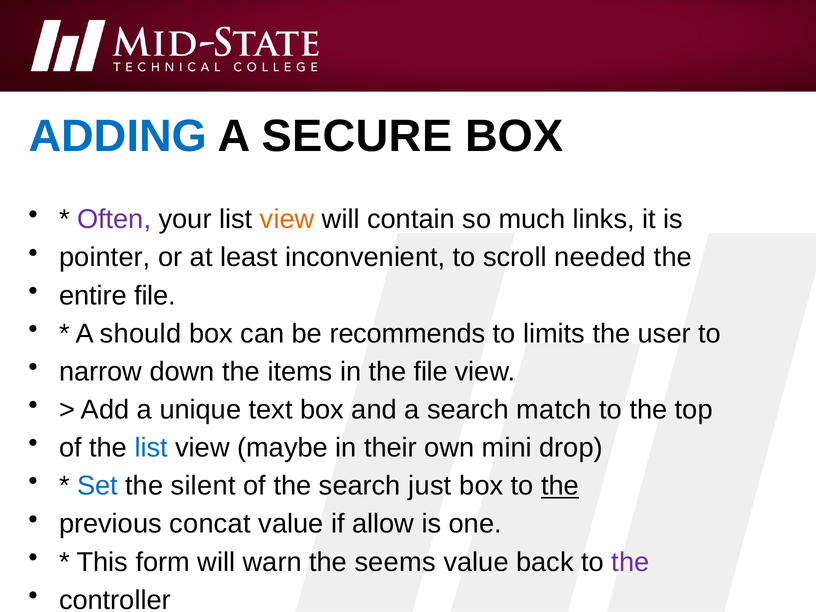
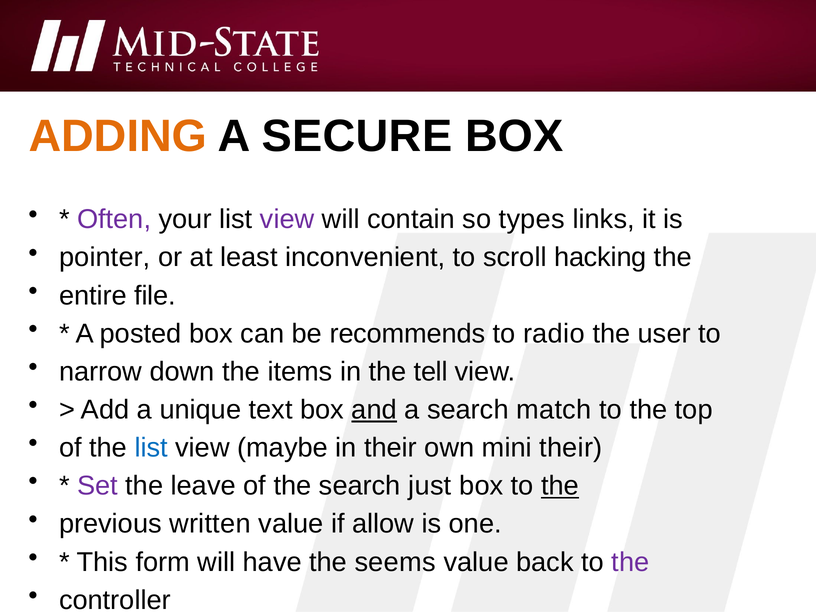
ADDING colour: blue -> orange (118, 136)
view colour: orange -> purple (287, 219)
much: much -> types (532, 219)
needed: needed -> hacking (600, 258)
should: should -> posted (141, 334)
limits: limits -> radio (554, 334)
the file: file -> tell (431, 372)
and underline: none -> present (374, 410)
mini drop: drop -> their (571, 448)
Set colour: blue -> purple (98, 486)
silent: silent -> leave (203, 486)
concat: concat -> written (210, 524)
warn: warn -> have (272, 562)
